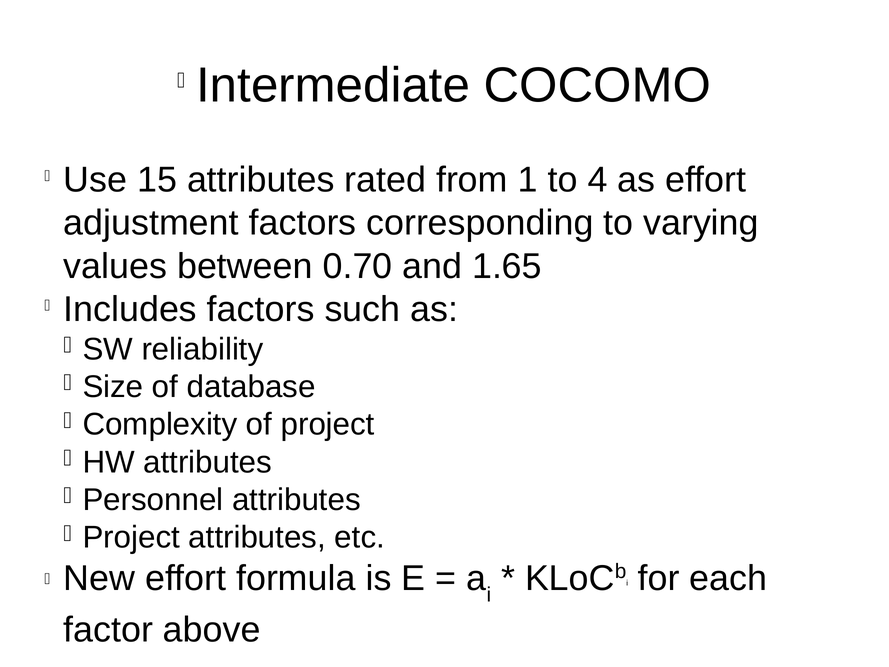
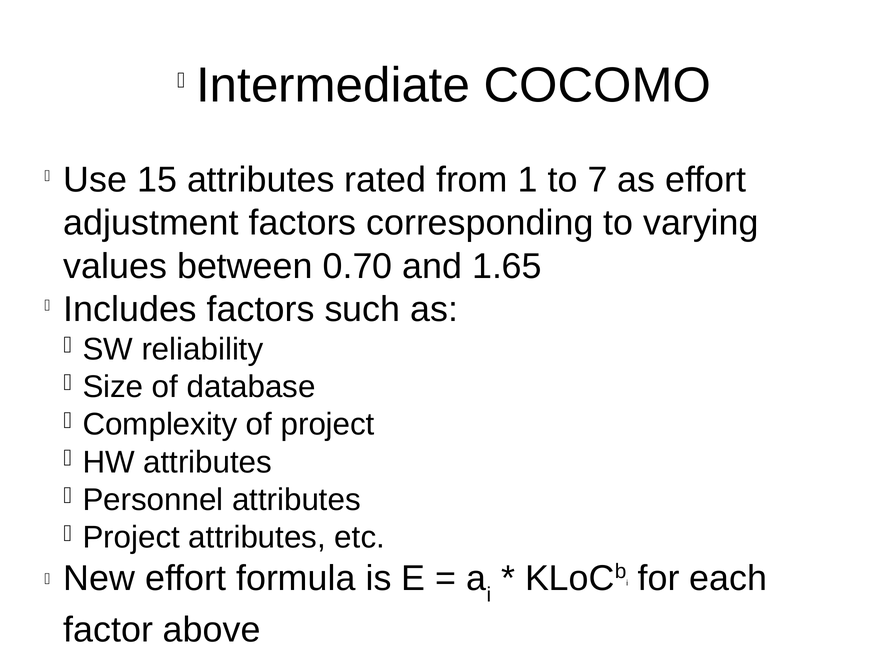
4: 4 -> 7 (598, 180)
